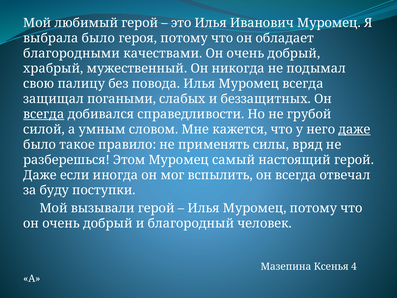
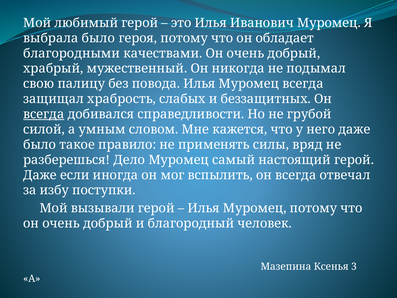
погаными: погаными -> храбрость (122, 99)
даже underline: present -> none (354, 129)
Этом: Этом -> Дело (129, 160)
буду: буду -> избу (54, 190)
4: 4 -> 3 (354, 266)
